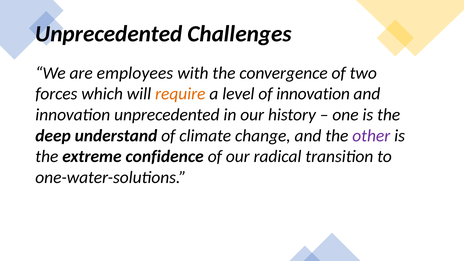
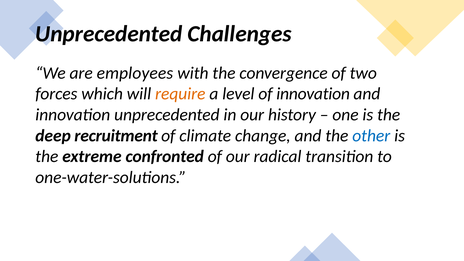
understand: understand -> recruitment (116, 136)
other colour: purple -> blue (371, 136)
confidence: confidence -> confronted (165, 157)
